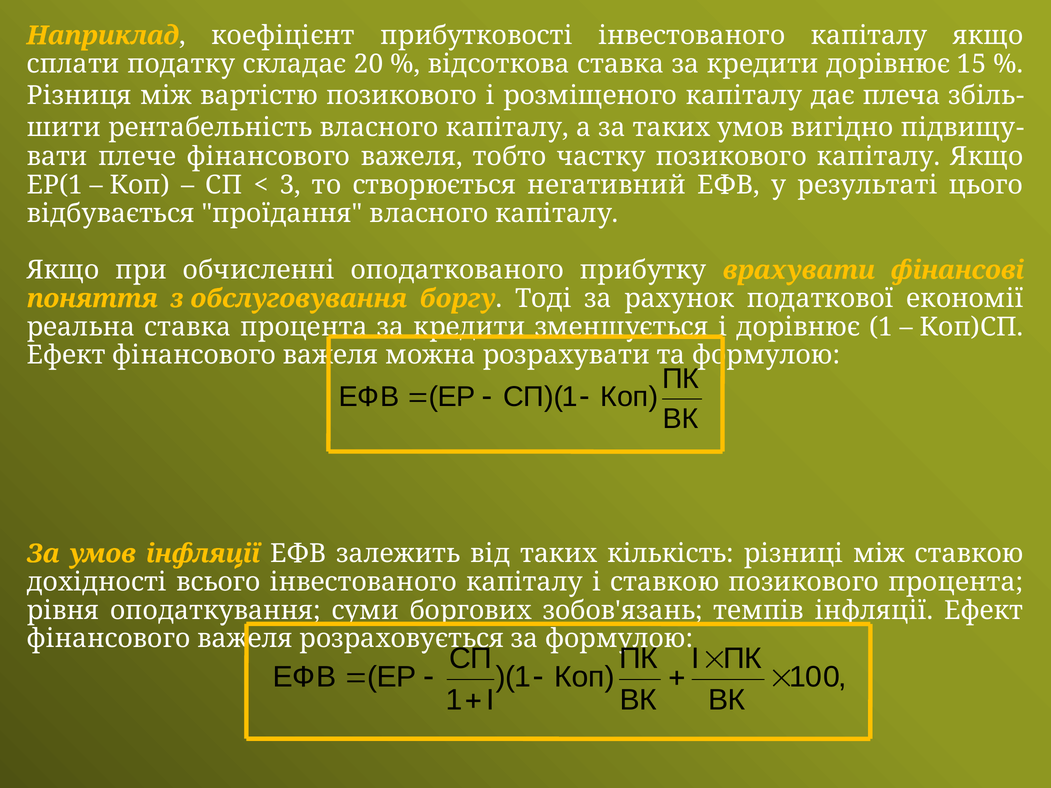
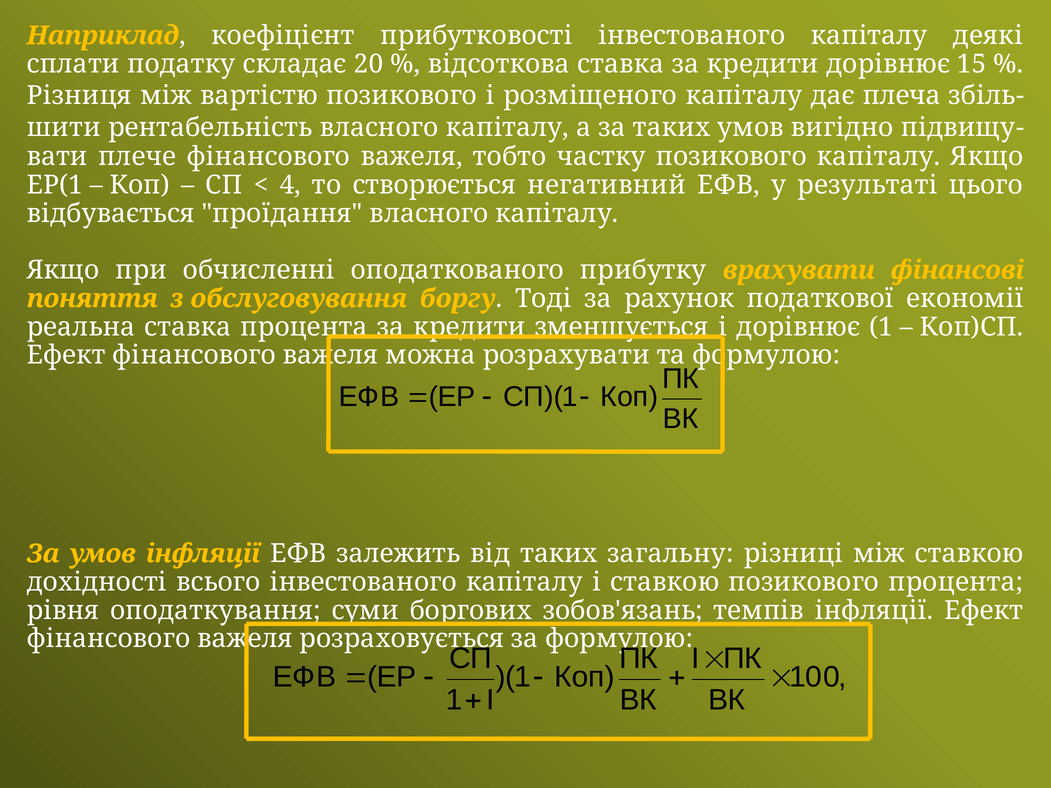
інвестованого капіталу якщо: якщо -> деякі (988, 36)
3: 3 -> 4 (290, 185)
кількість: кількість -> загальну (670, 554)
